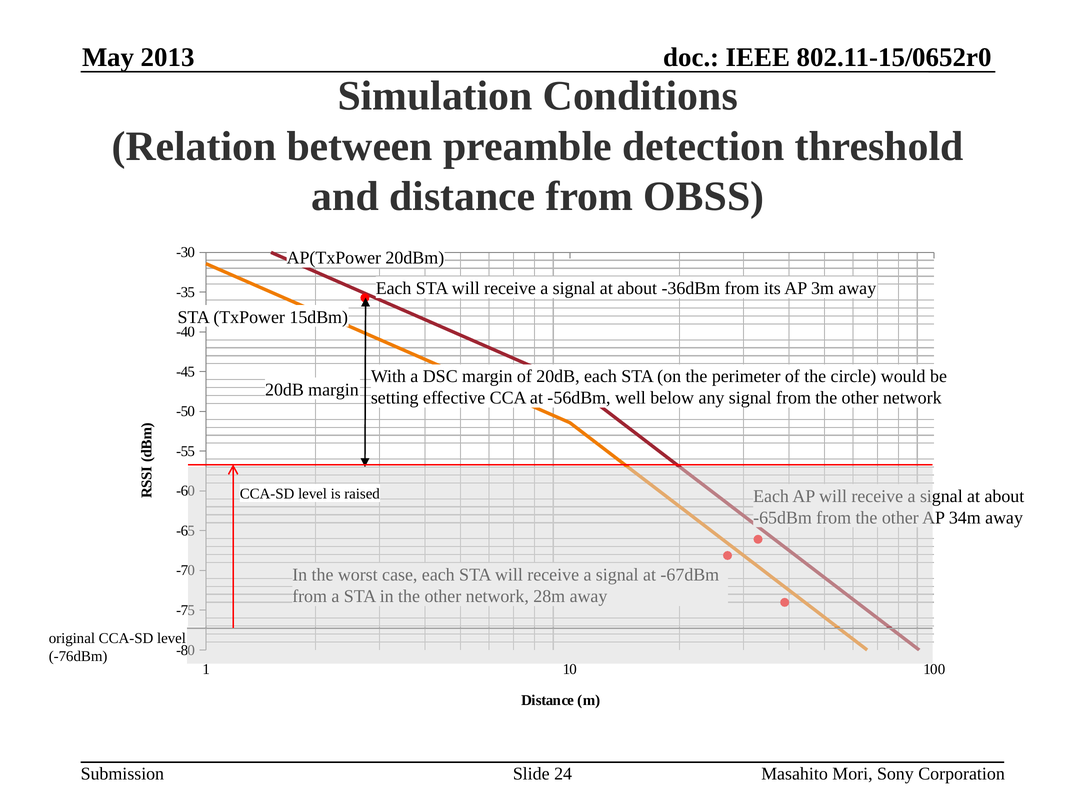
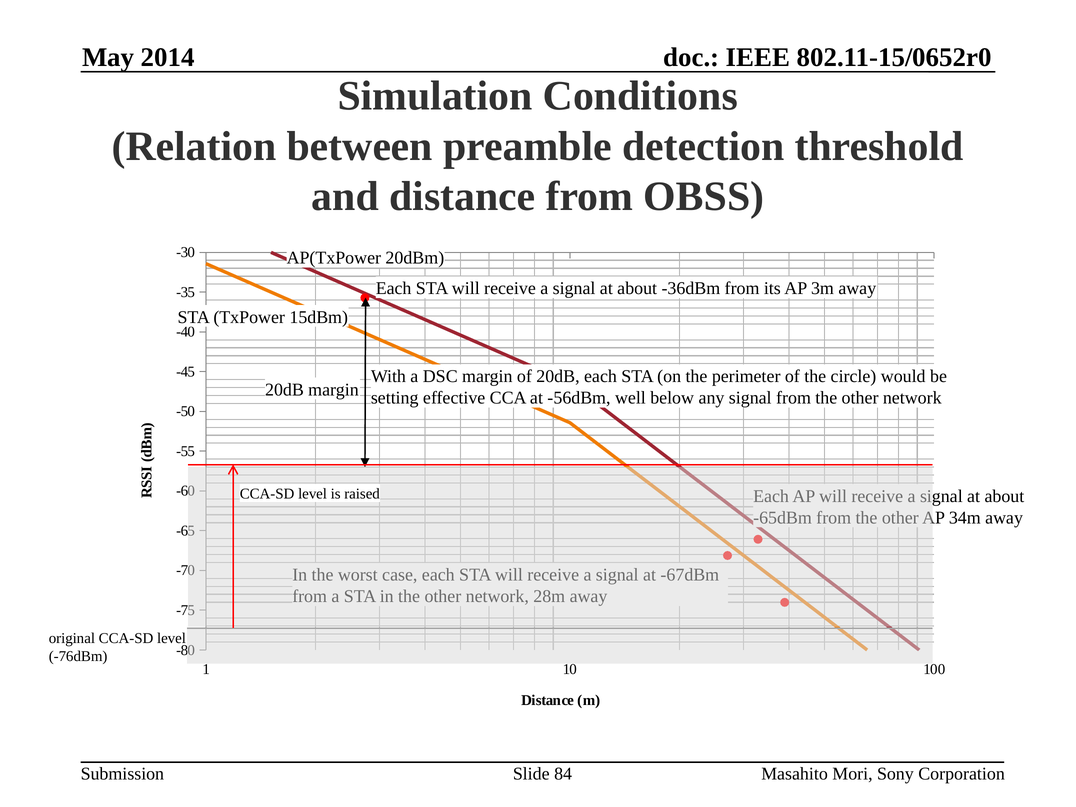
2013: 2013 -> 2014 (168, 57)
24: 24 -> 84 (563, 774)
